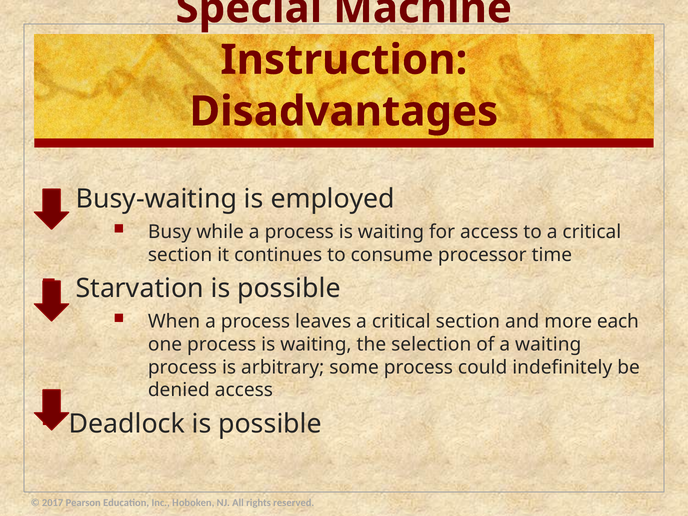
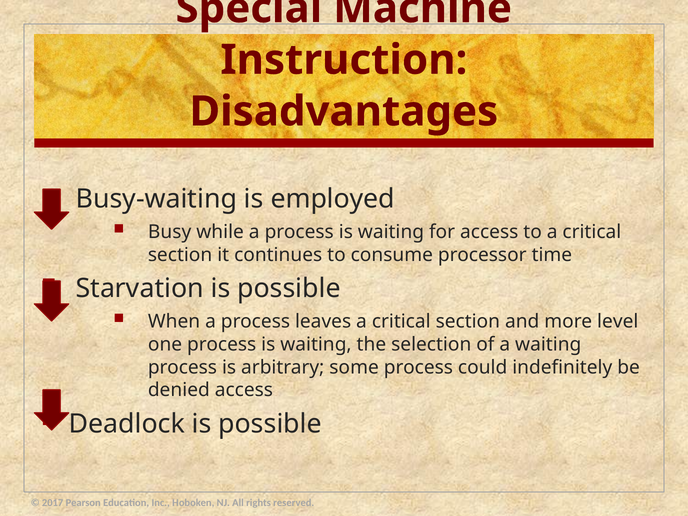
each: each -> level (618, 321)
